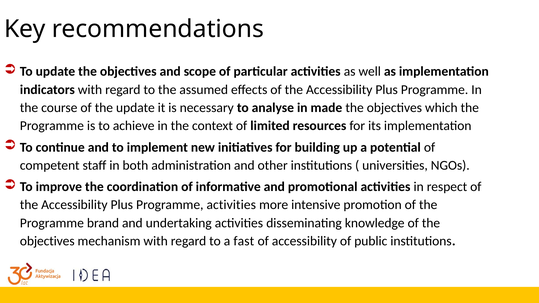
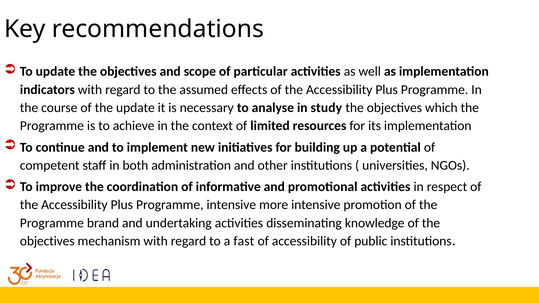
made: made -> study (326, 108)
Programme activities: activities -> intensive (231, 205)
